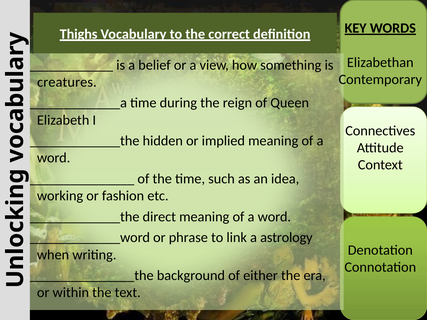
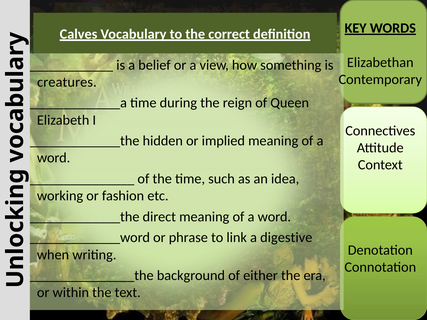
Thighs: Thighs -> Calves (79, 34)
astrology: astrology -> digestive (286, 238)
